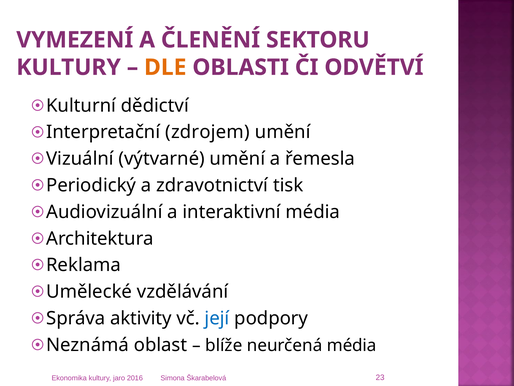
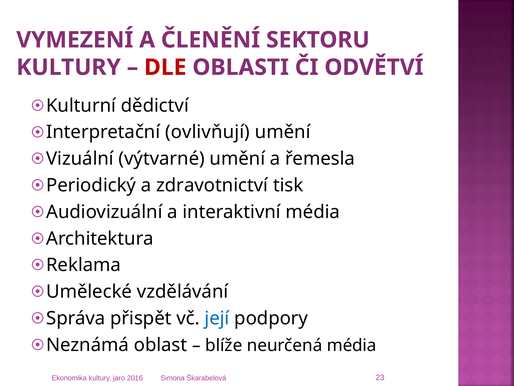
DLE colour: orange -> red (165, 67)
zdrojem: zdrojem -> ovlivňují (207, 132)
aktivity: aktivity -> přispět (141, 318)
